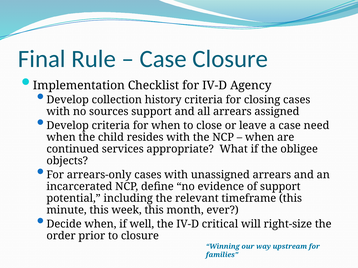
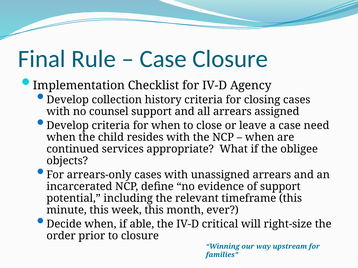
sources: sources -> counsel (109, 112)
well: well -> able (142, 224)
